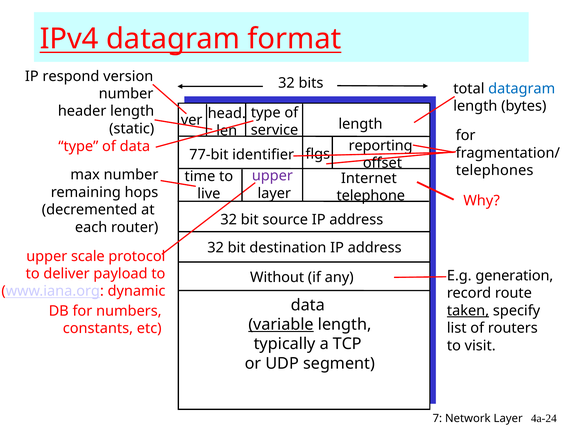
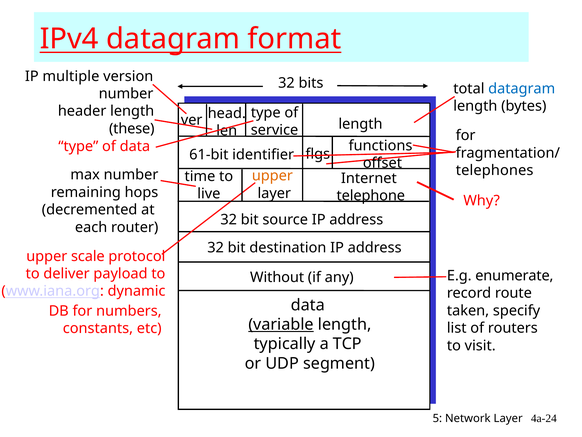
respond: respond -> multiple (71, 76)
static: static -> these (132, 128)
reporting: reporting -> functions (381, 145)
77-bit: 77-bit -> 61-bit (209, 155)
upper colour: purple -> orange (272, 176)
generation: generation -> enumerate (514, 275)
taken underline: present -> none (468, 310)
7: 7 -> 5 (437, 418)
